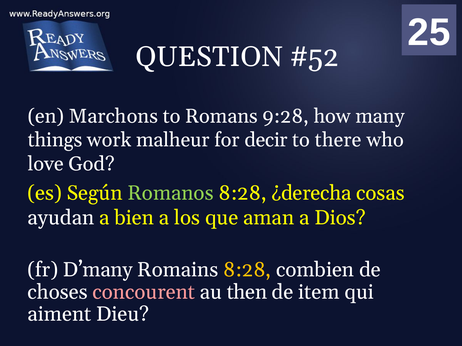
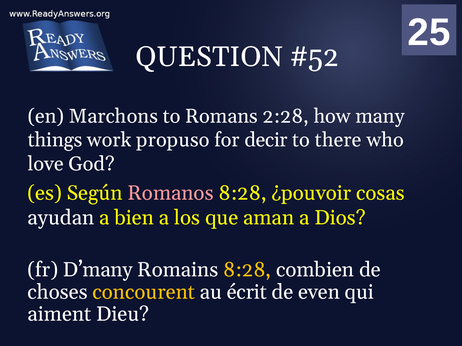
9:28: 9:28 -> 2:28 (286, 116)
malheur: malheur -> propuso (173, 140)
Romanos colour: light green -> pink (171, 194)
¿derecha: ¿derecha -> ¿pouvoir (311, 194)
concourent colour: pink -> yellow (144, 292)
then: then -> écrit (247, 292)
item: item -> even (319, 292)
